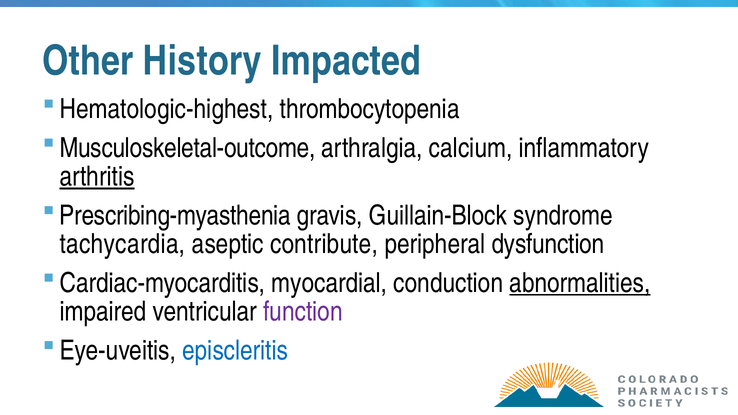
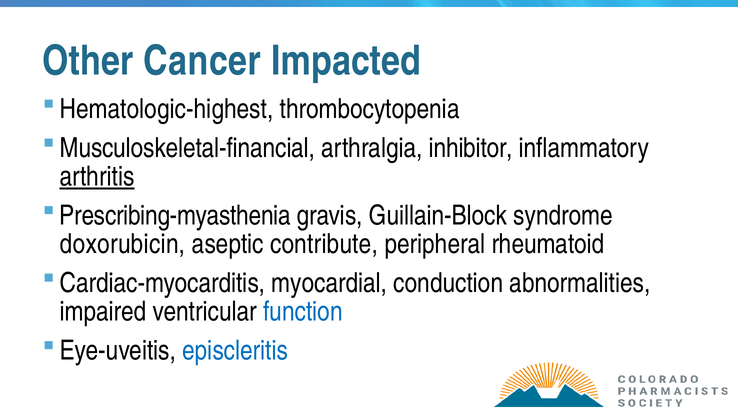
History: History -> Cancer (202, 61)
Musculoskeletal-outcome: Musculoskeletal-outcome -> Musculoskeletal-financial (187, 148)
calcium: calcium -> inhibitor (471, 148)
tachycardia: tachycardia -> doxorubicin (123, 244)
dysfunction: dysfunction -> rheumatoid (548, 244)
abnormalities underline: present -> none (580, 283)
function colour: purple -> blue (303, 311)
